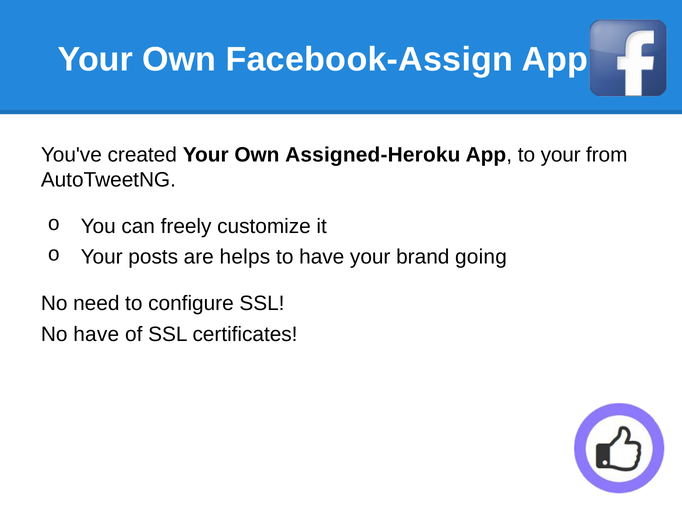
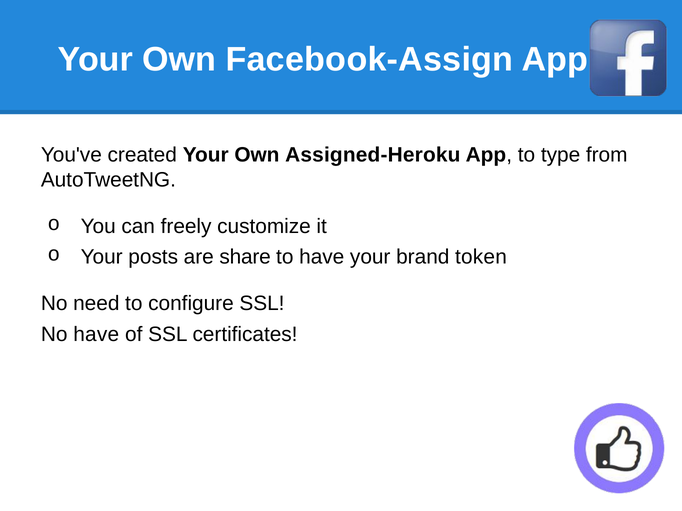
to your: your -> type (561, 155)
helps: helps -> share (245, 257)
going: going -> token (481, 257)
